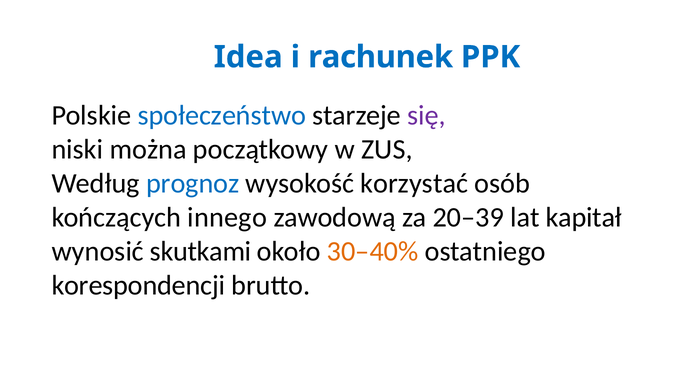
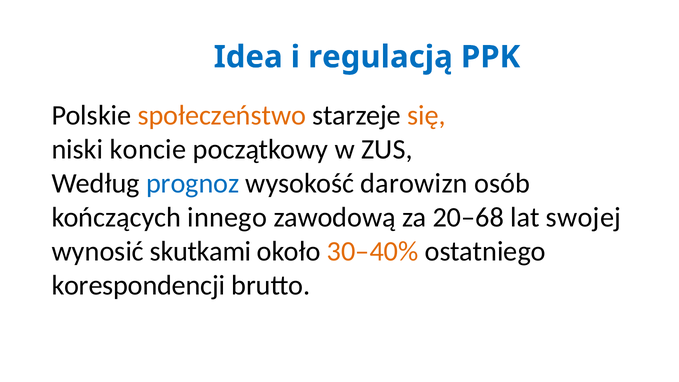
rachunek: rachunek -> regulacją (380, 57)
społeczeństwo colour: blue -> orange (222, 116)
się colour: purple -> orange (427, 116)
można: można -> koncie (148, 150)
korzystać: korzystać -> darowizn (414, 183)
20–39: 20–39 -> 20–68 (468, 217)
kapitał: kapitał -> swojej (584, 217)
